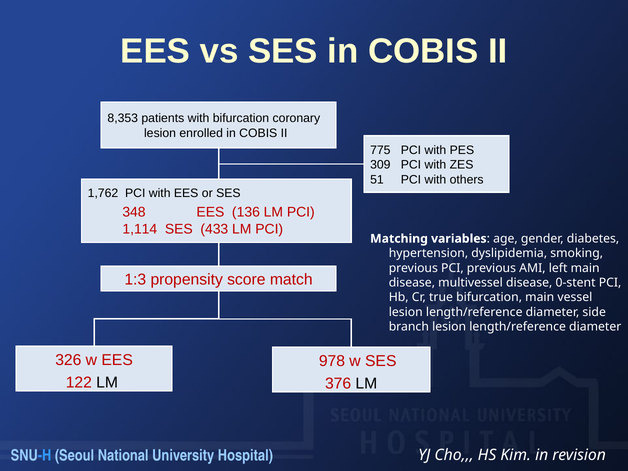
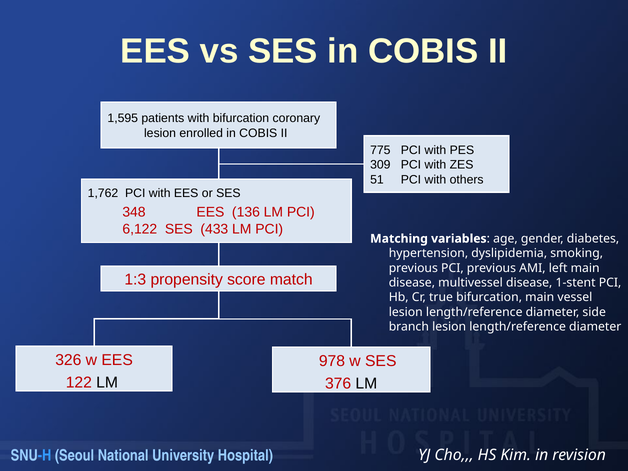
8,353: 8,353 -> 1,595 (123, 118)
1,114: 1,114 -> 6,122 (140, 229)
0-stent: 0-stent -> 1-stent (576, 283)
